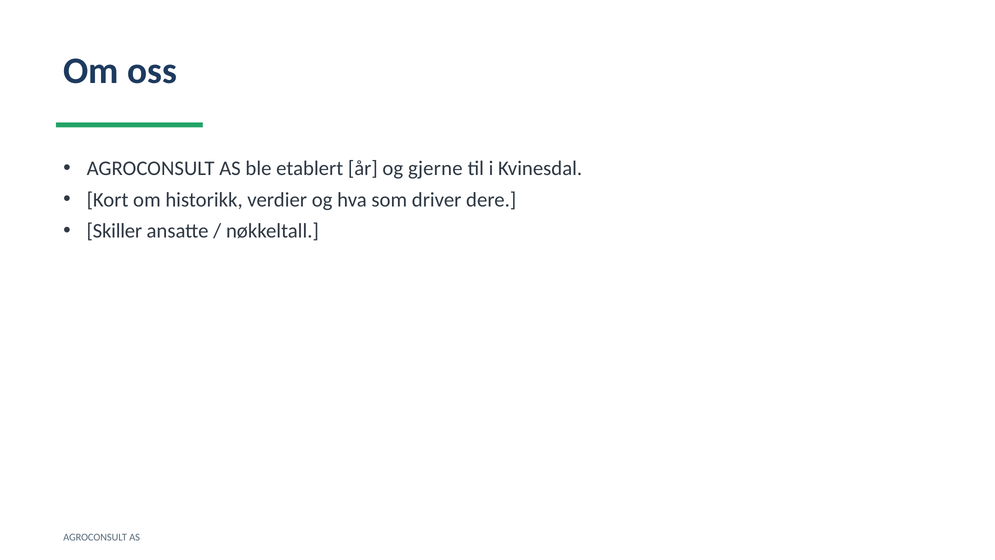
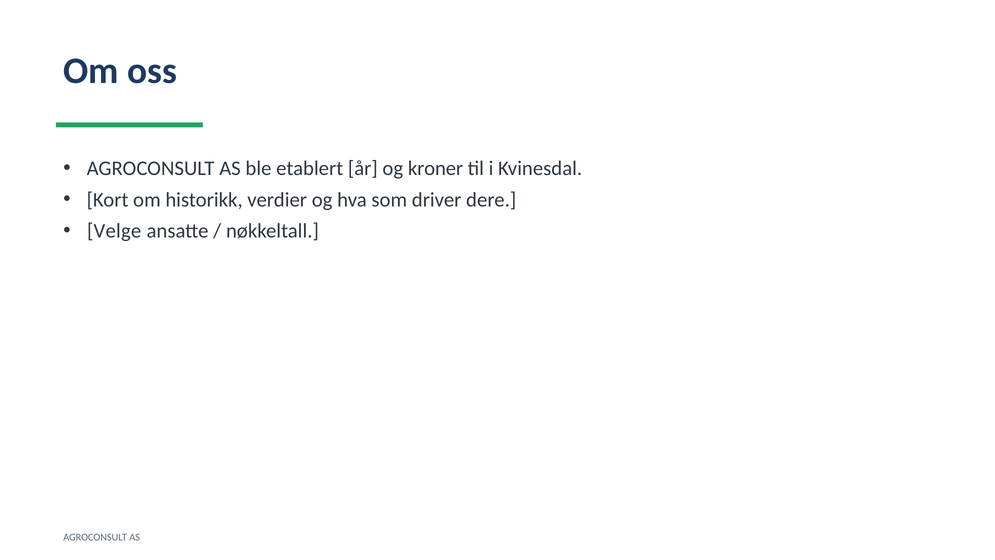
gjerne: gjerne -> kroner (436, 169)
Skiller: Skiller -> Velge (114, 231)
